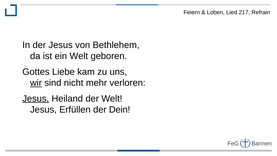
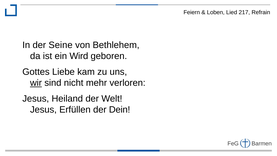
der Jesus: Jesus -> Seine (61, 45)
ein Welt: Welt -> Wird (79, 56)
Jesus underline: present -> none (36, 98)
